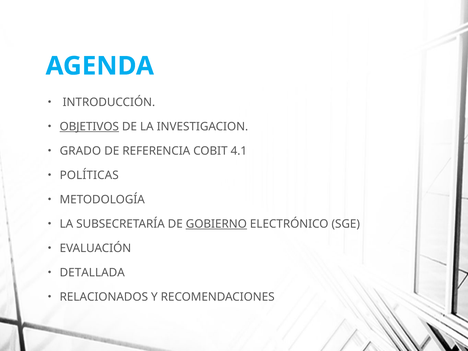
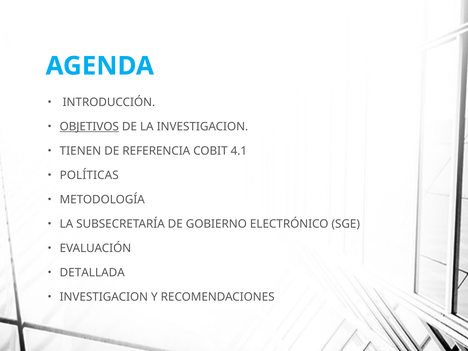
GRADO: GRADO -> TIENEN (80, 151)
GOBIERNO underline: present -> none (216, 224)
RELACIONADOS: RELACIONADOS -> INVESTIGACION (104, 297)
